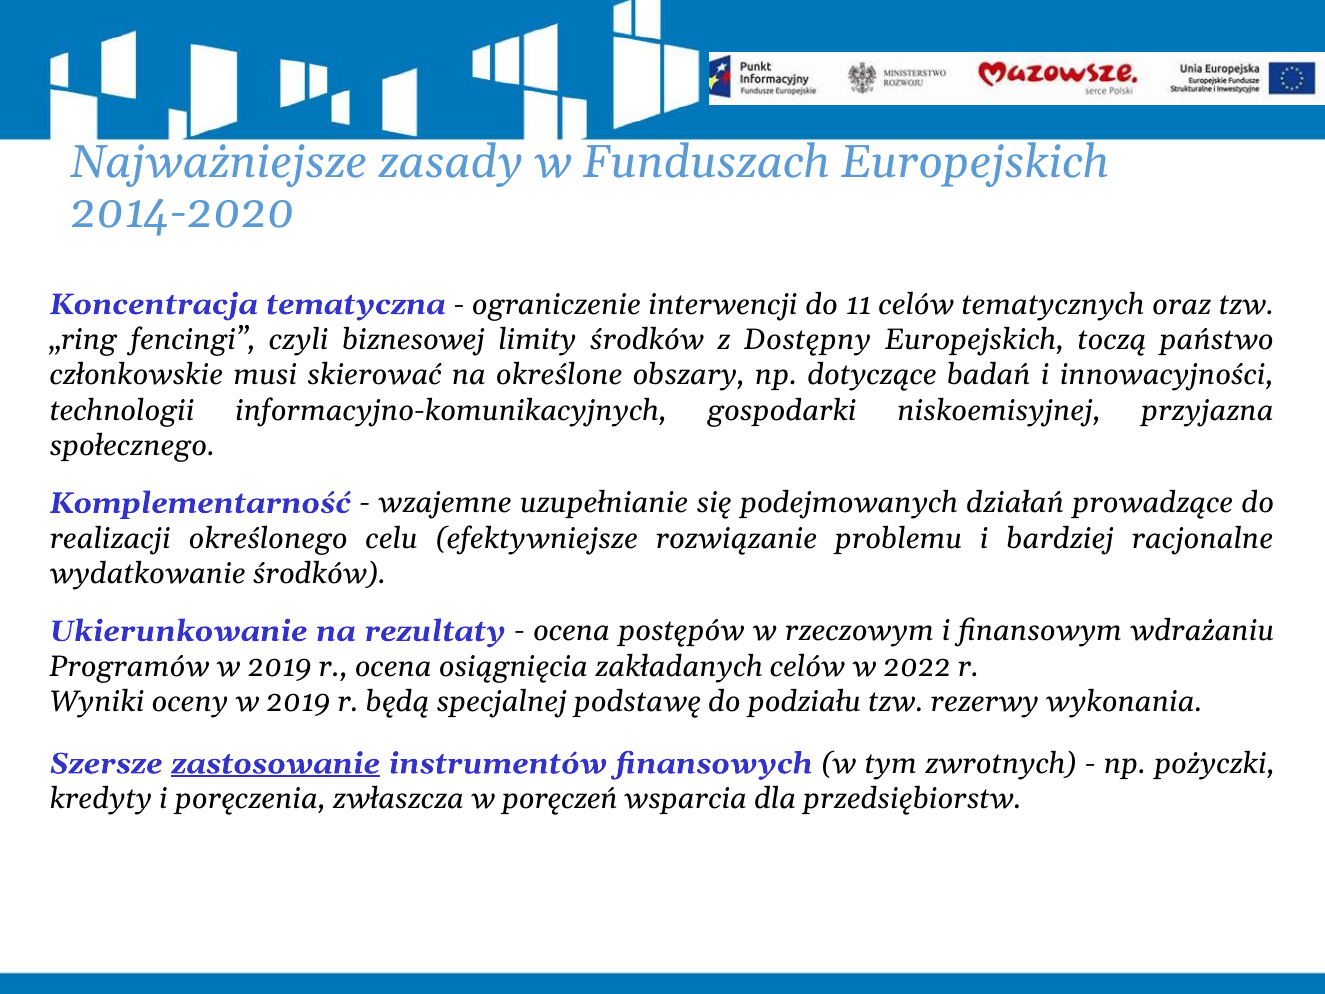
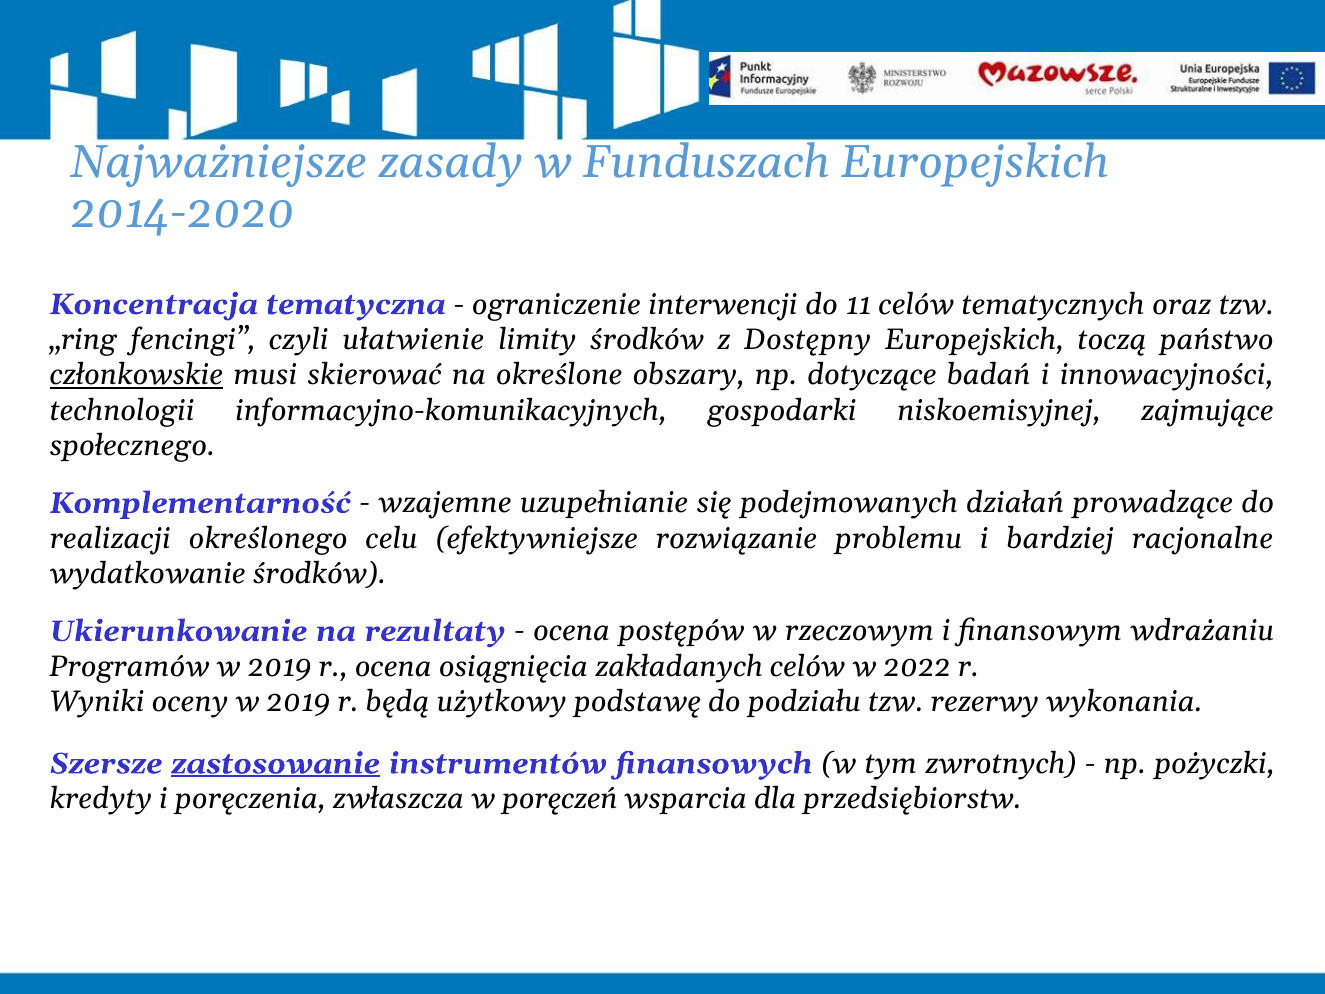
biznesowej: biznesowej -> ułatwienie (413, 340)
członkowskie underline: none -> present (136, 375)
przyjazna: przyjazna -> zajmujące (1207, 410)
specjalnej: specjalnej -> użytkowy (502, 702)
